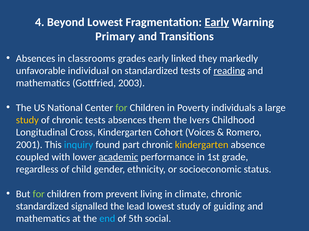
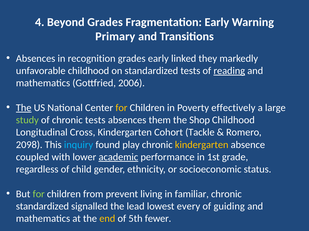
Beyond Lowest: Lowest -> Grades (105, 22)
Early underline: present -> none (217, 22)
classrooms: classrooms -> recognition (92, 59)
unfavorable individual: individual -> childhood (89, 71)
2003: 2003 -> 2006 (132, 83)
The underline: none -> present (24, 108)
for colour: light green -> yellow (121, 108)
individuals: individuals -> effectively (233, 108)
study colour: yellow -> light green (27, 120)
Ivers: Ivers -> Shop (200, 120)
Voices: Voices -> Tackle (200, 133)
2001: 2001 -> 2098 (29, 145)
part: part -> play (131, 145)
climate: climate -> familiar (192, 195)
lowest study: study -> every (188, 207)
end colour: light blue -> yellow (107, 219)
social: social -> fewer (158, 219)
